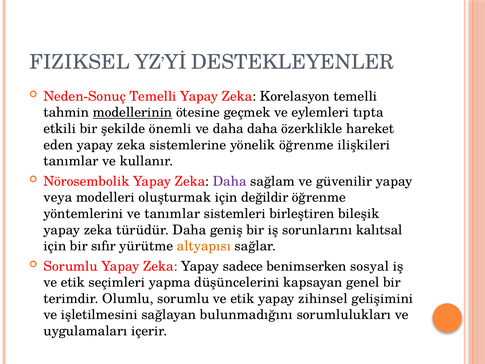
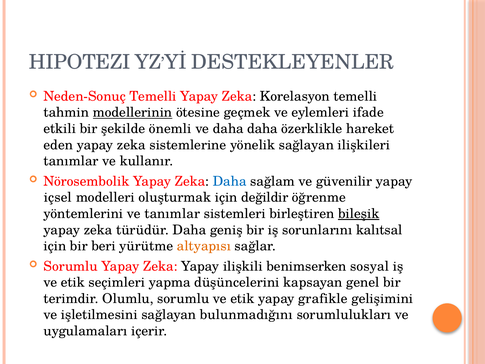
FIZIKSEL: FIZIKSEL -> HIPOTEZI (80, 62)
tıpta: tıpta -> ifade (368, 112)
yönelik öğrenme: öğrenme -> sağlayan (306, 145)
Daha colour: purple -> blue (230, 181)
veya: veya -> içsel (58, 197)
bileşik underline: none -> present (359, 214)
sıfır: sıfır -> beri (104, 246)
sadece: sadece -> ilişkili (243, 266)
zihinsel: zihinsel -> grafikle (323, 298)
